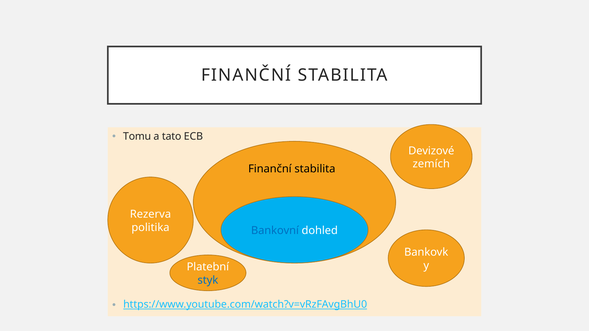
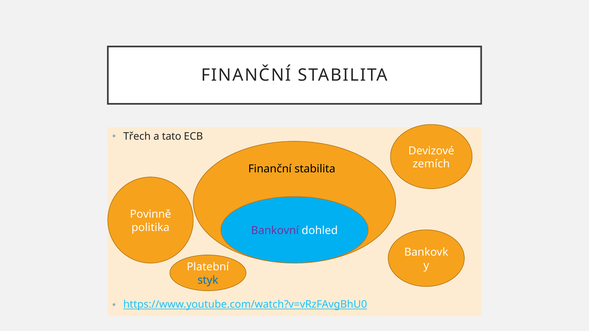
Tomu: Tomu -> Třech (137, 137)
Rezerva: Rezerva -> Povinně (151, 214)
Bankovní colour: blue -> purple (275, 231)
